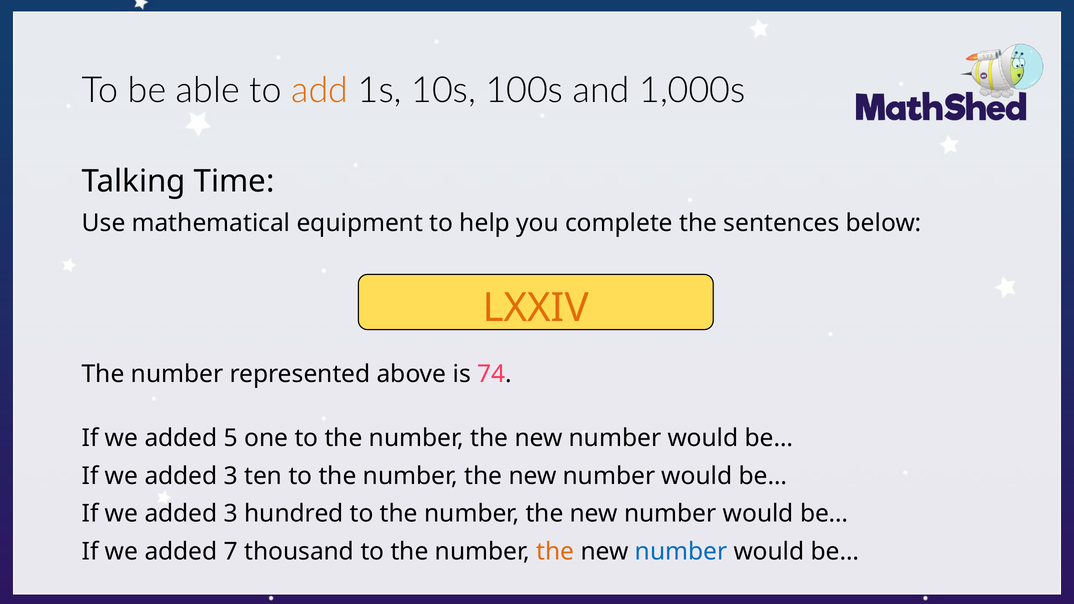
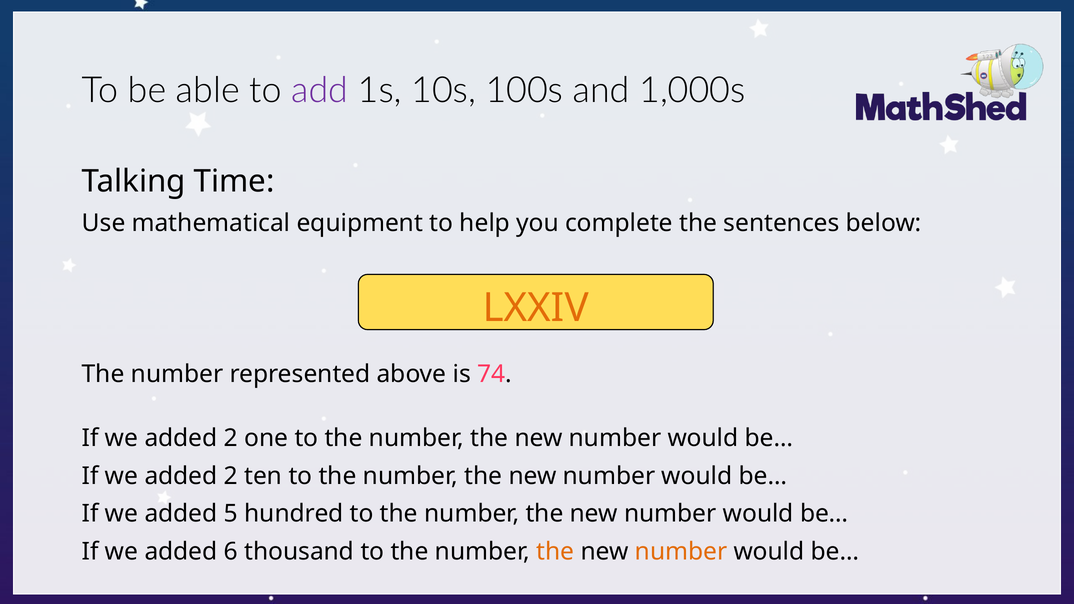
add colour: orange -> purple (320, 90)
5: 5 -> 2 (231, 438)
3: 3 -> 2 (231, 476)
3: 3 -> 5 (231, 514)
7: 7 -> 6 (231, 552)
number colour: blue -> orange (681, 552)
